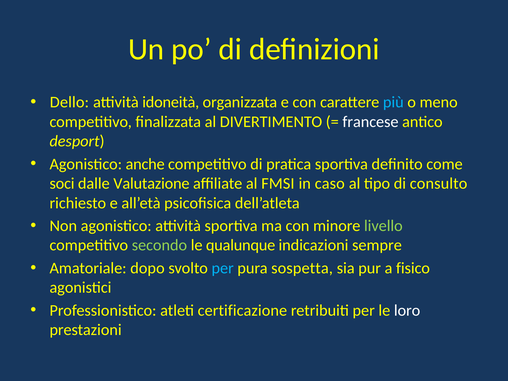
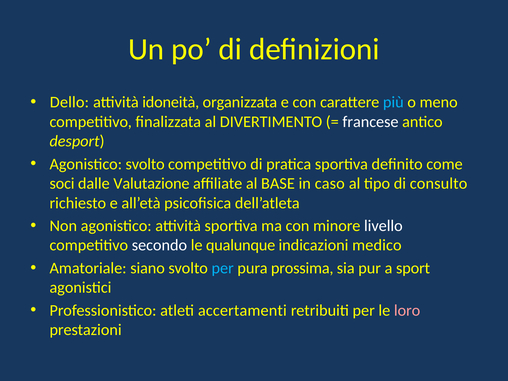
Agonistico anche: anche -> svolto (145, 164)
FMSI: FMSI -> BASE (278, 184)
livello colour: light green -> white (383, 226)
secondo colour: light green -> white (159, 245)
sempre: sempre -> medico (377, 245)
dopo: dopo -> siano (148, 268)
sospetta: sospetta -> prossima (302, 268)
fisico: fisico -> sport (413, 268)
certificazione: certificazione -> accertamenti (242, 310)
loro colour: white -> pink (407, 310)
